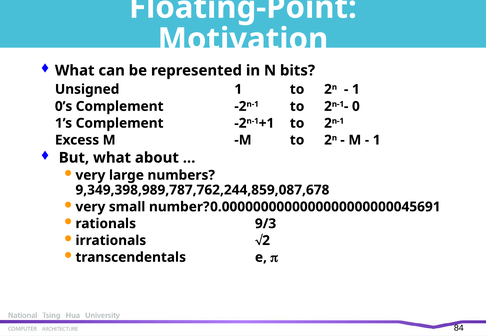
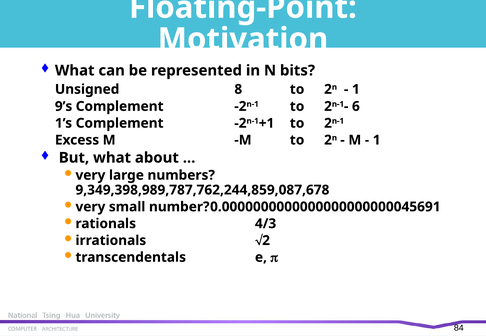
Unsigned 1: 1 -> 8 (238, 89)
0’s: 0’s -> 9’s (64, 106)
0: 0 -> 6 (356, 106)
9/3: 9/3 -> 4/3 (266, 224)
